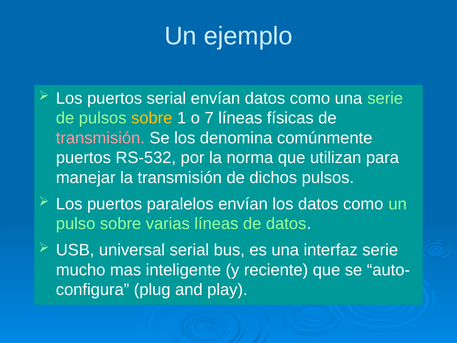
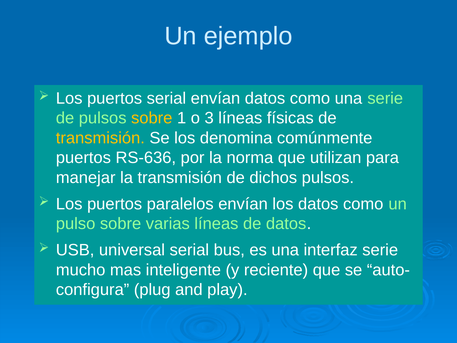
7: 7 -> 3 (209, 118)
transmisión colour: pink -> yellow (100, 138)
RS-532: RS-532 -> RS-636 (146, 158)
